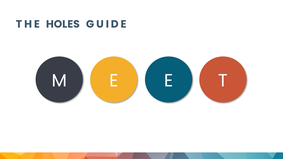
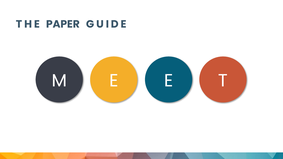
HOLES: HOLES -> PAPER (63, 24)
